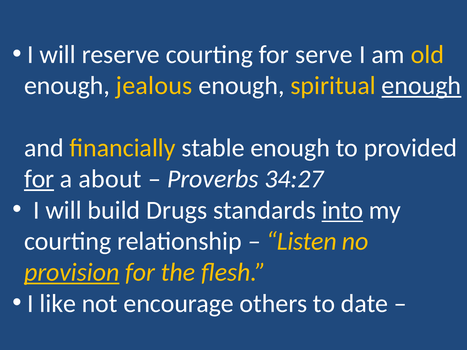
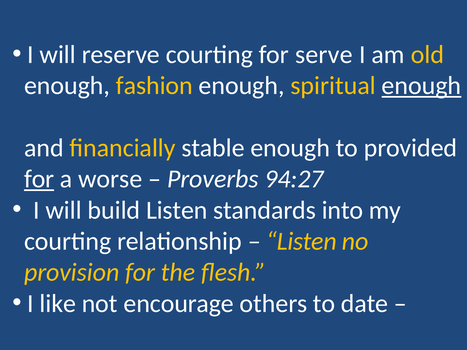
jealous: jealous -> fashion (154, 86)
about: about -> worse (110, 179)
34:27: 34:27 -> 94:27 (294, 179)
build Drugs: Drugs -> Listen (177, 210)
into underline: present -> none (342, 210)
provision underline: present -> none (72, 273)
